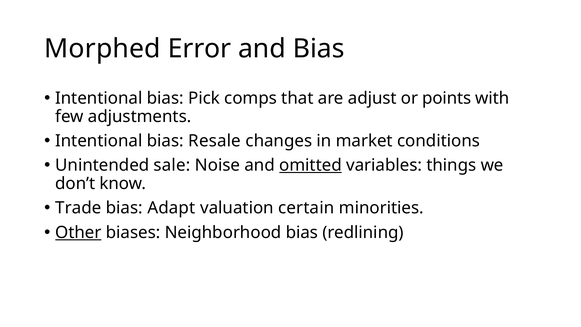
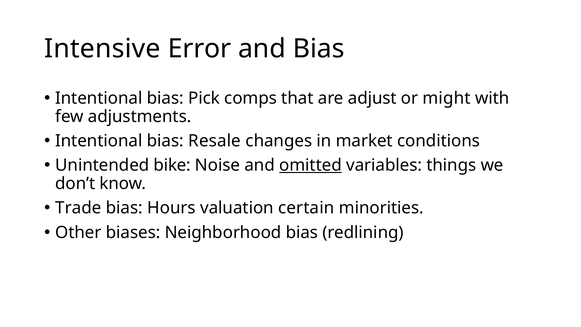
Morphed: Morphed -> Intensive (102, 49)
points: points -> might (447, 98)
sale: sale -> bike (172, 165)
Adapt: Adapt -> Hours (171, 208)
Other underline: present -> none (78, 232)
